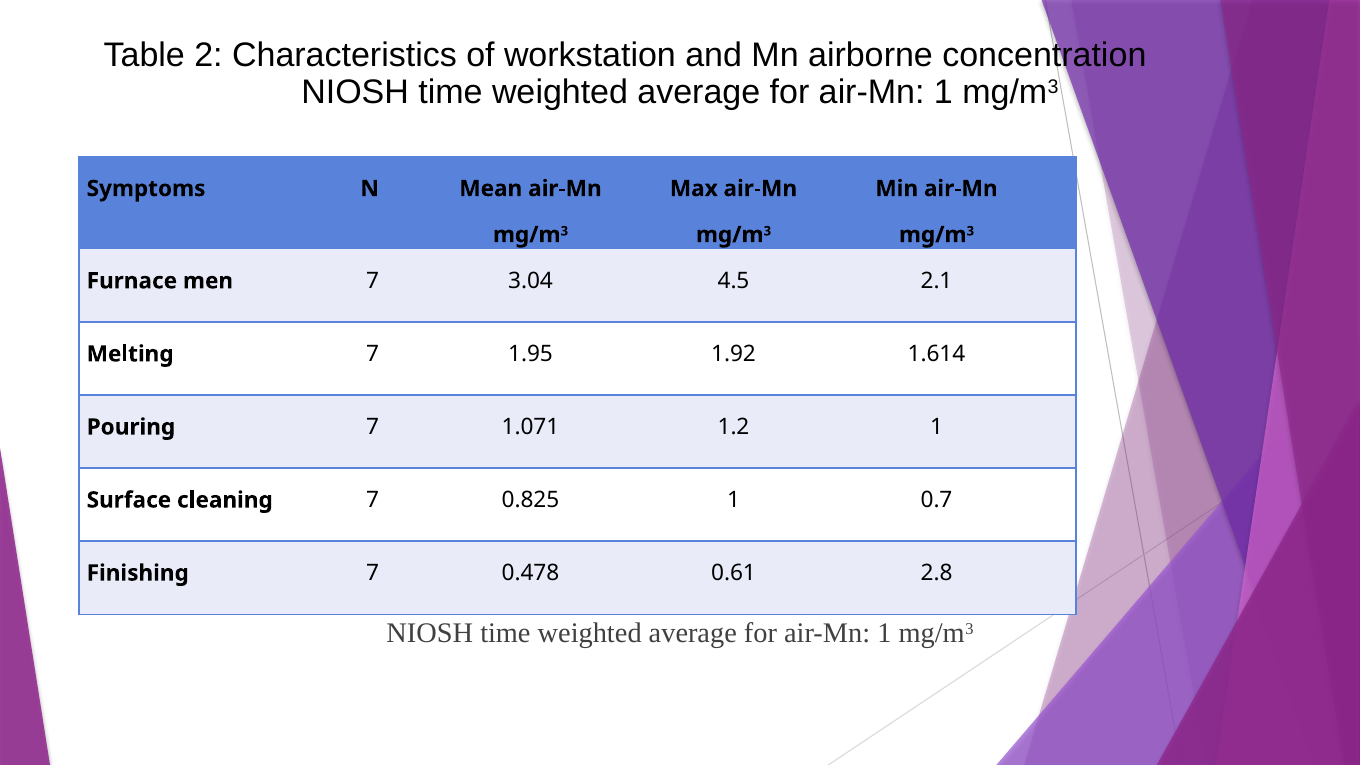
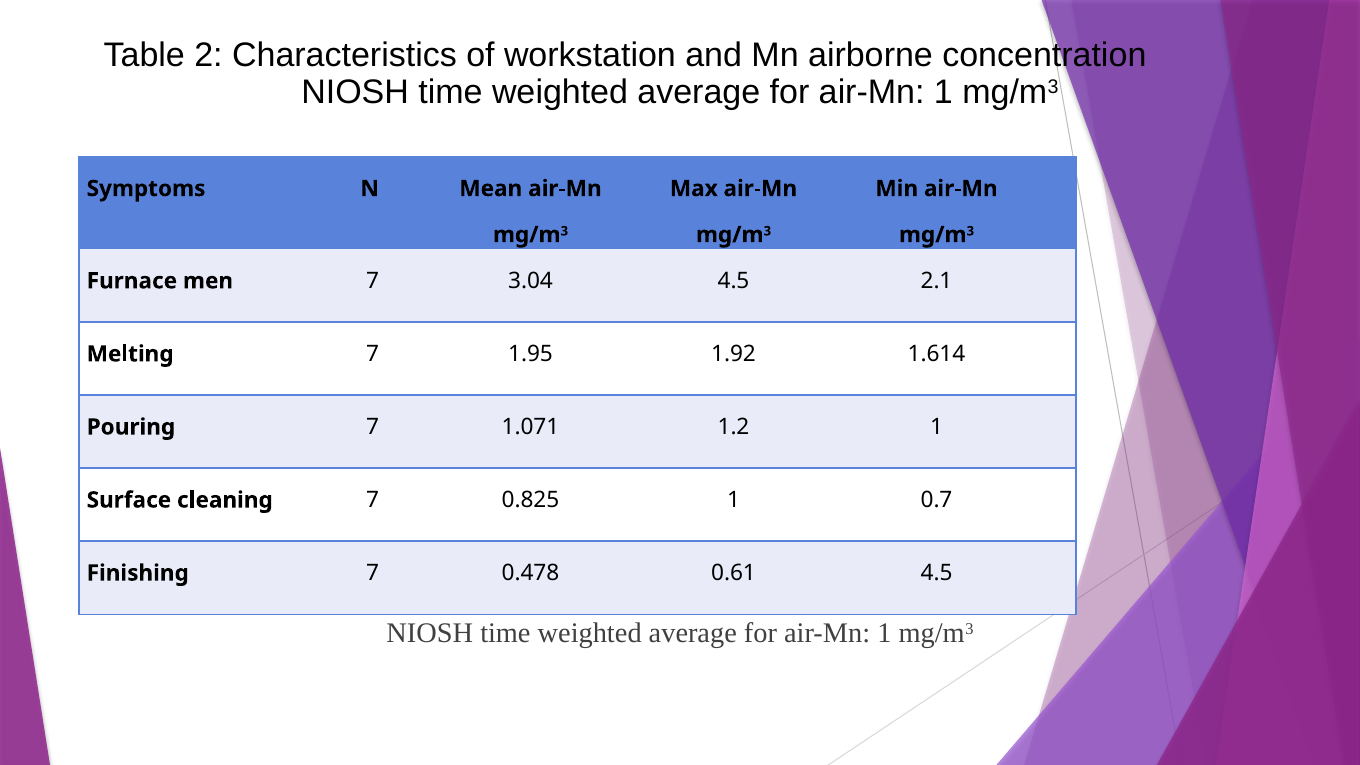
0.61 2.8: 2.8 -> 4.5 (937, 573)
